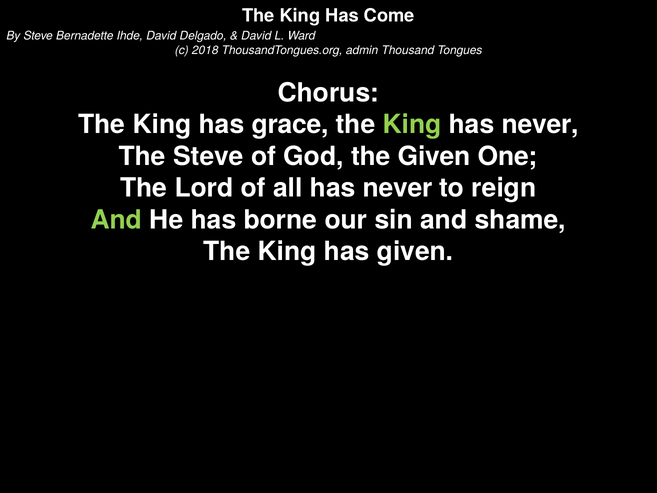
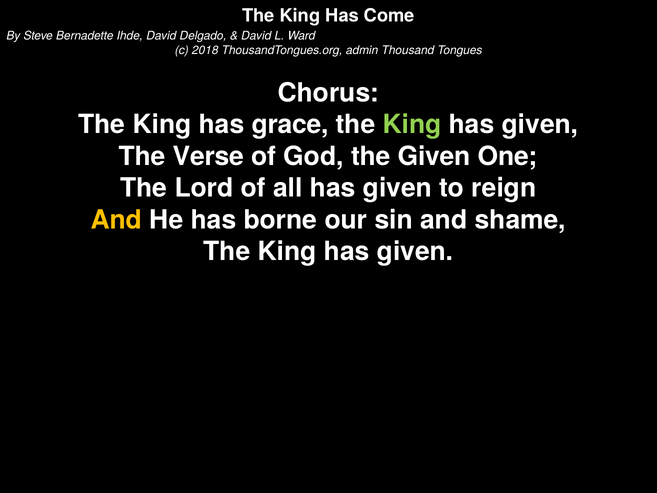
never: never -> given (540, 125)
The Steve: Steve -> Verse (208, 156)
all has never: never -> given (397, 188)
And colour: light green -> yellow (116, 220)
